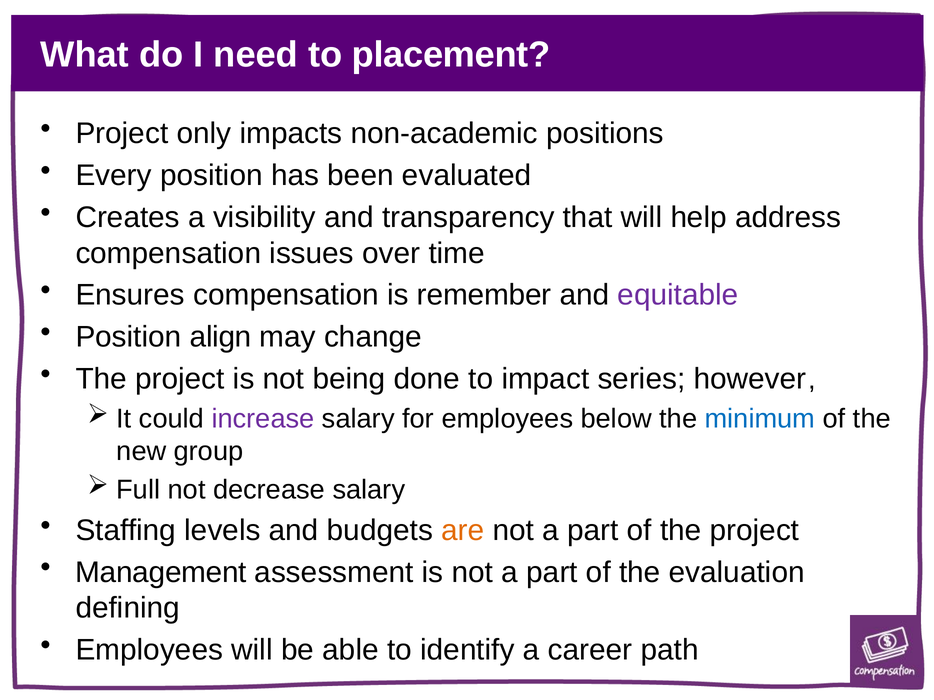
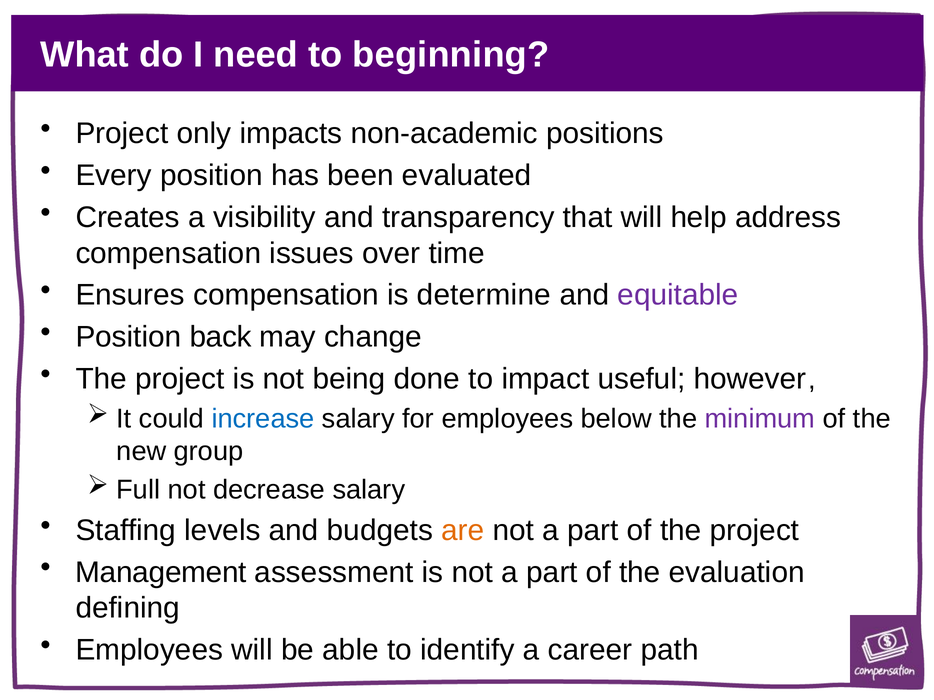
placement: placement -> beginning (451, 55)
remember: remember -> determine (484, 295)
align: align -> back (221, 337)
series: series -> useful (641, 379)
increase colour: purple -> blue (263, 419)
minimum colour: blue -> purple (760, 419)
